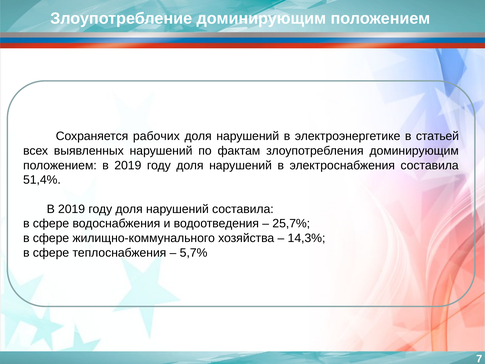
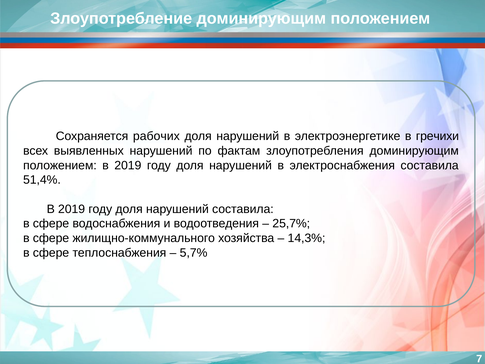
статьей: статьей -> гречихи (437, 136)
